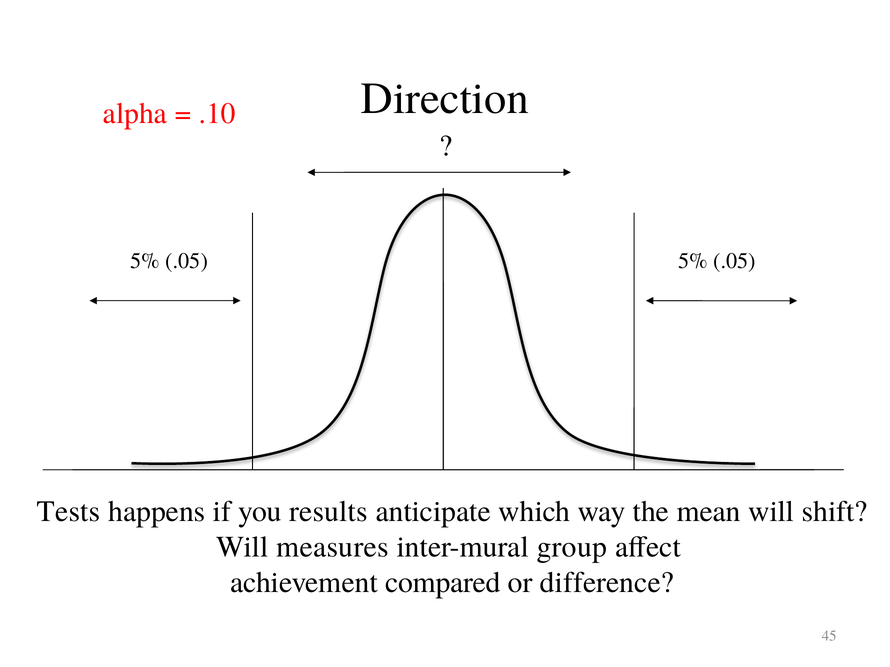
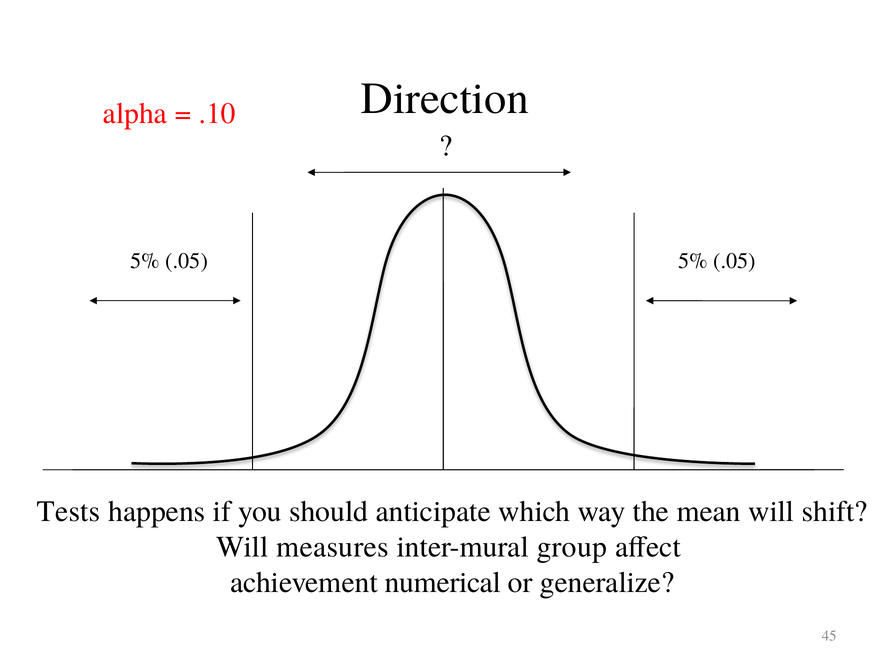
results: results -> should (329, 512)
compared: compared -> numerical (443, 583)
difference: difference -> generalize (607, 583)
